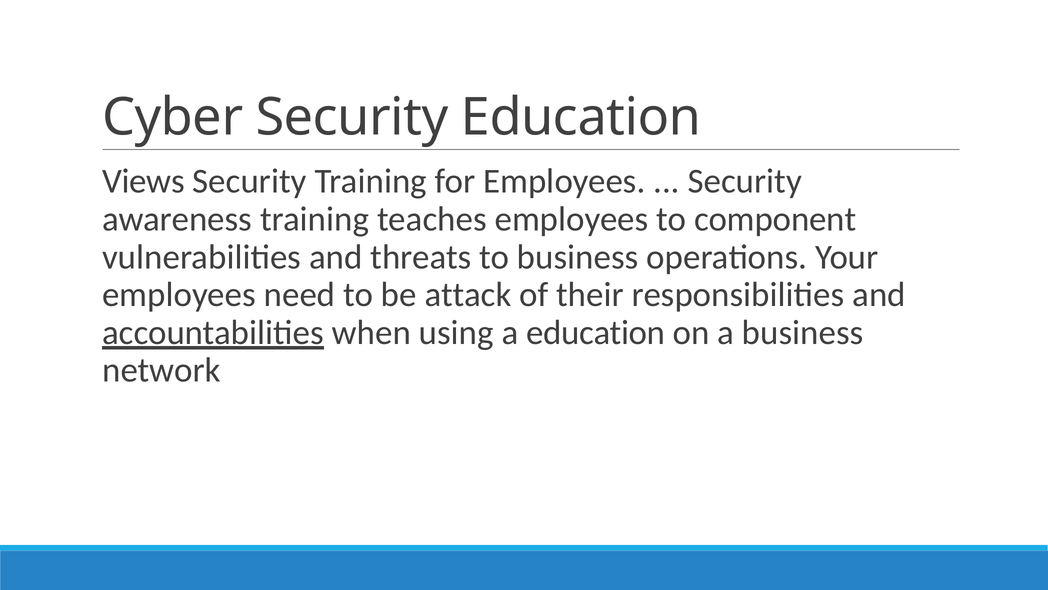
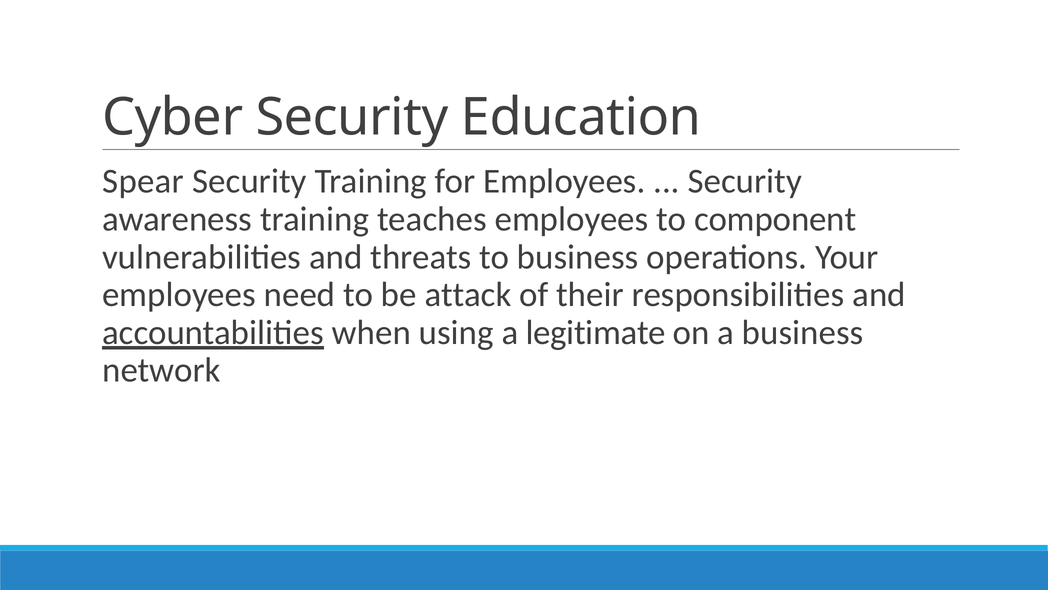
Views: Views -> Spear (143, 181)
a education: education -> legitimate (596, 332)
